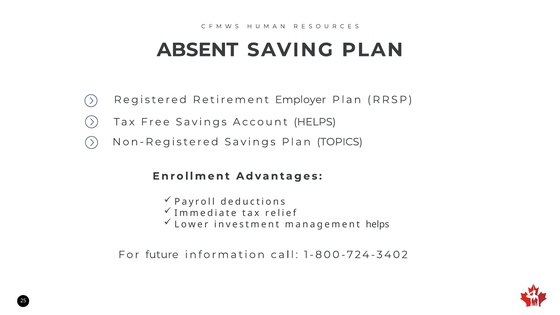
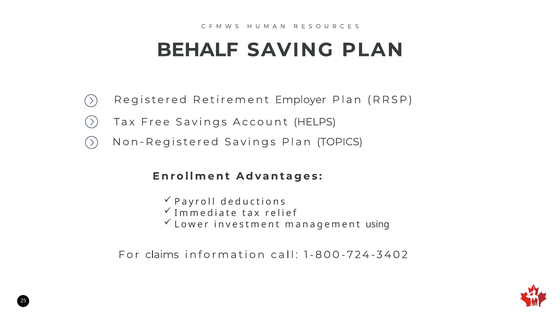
ABSENT: ABSENT -> BEHALF (198, 50)
management helps: helps -> using (378, 224)
future: future -> claims (162, 255)
